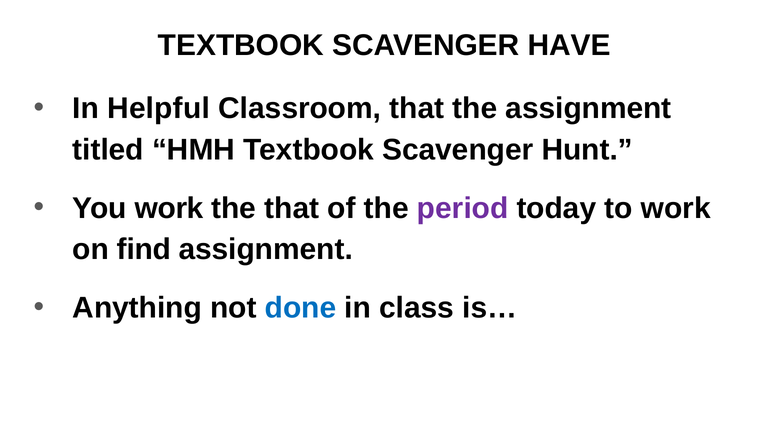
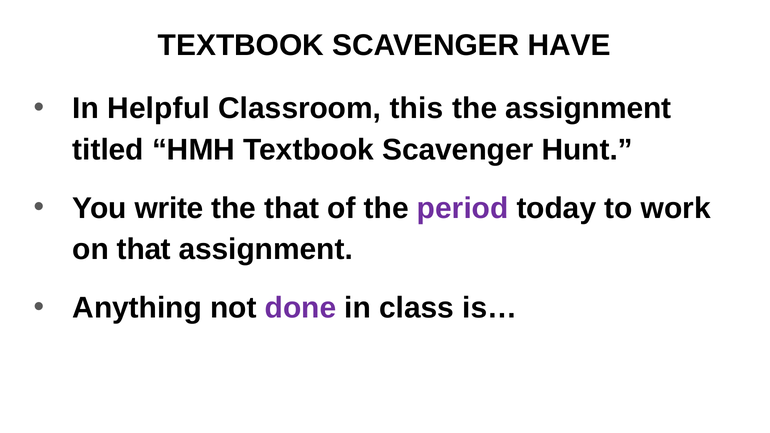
Classroom that: that -> this (417, 109)
You work: work -> write (169, 208)
on find: find -> that (144, 250)
done colour: blue -> purple (301, 308)
